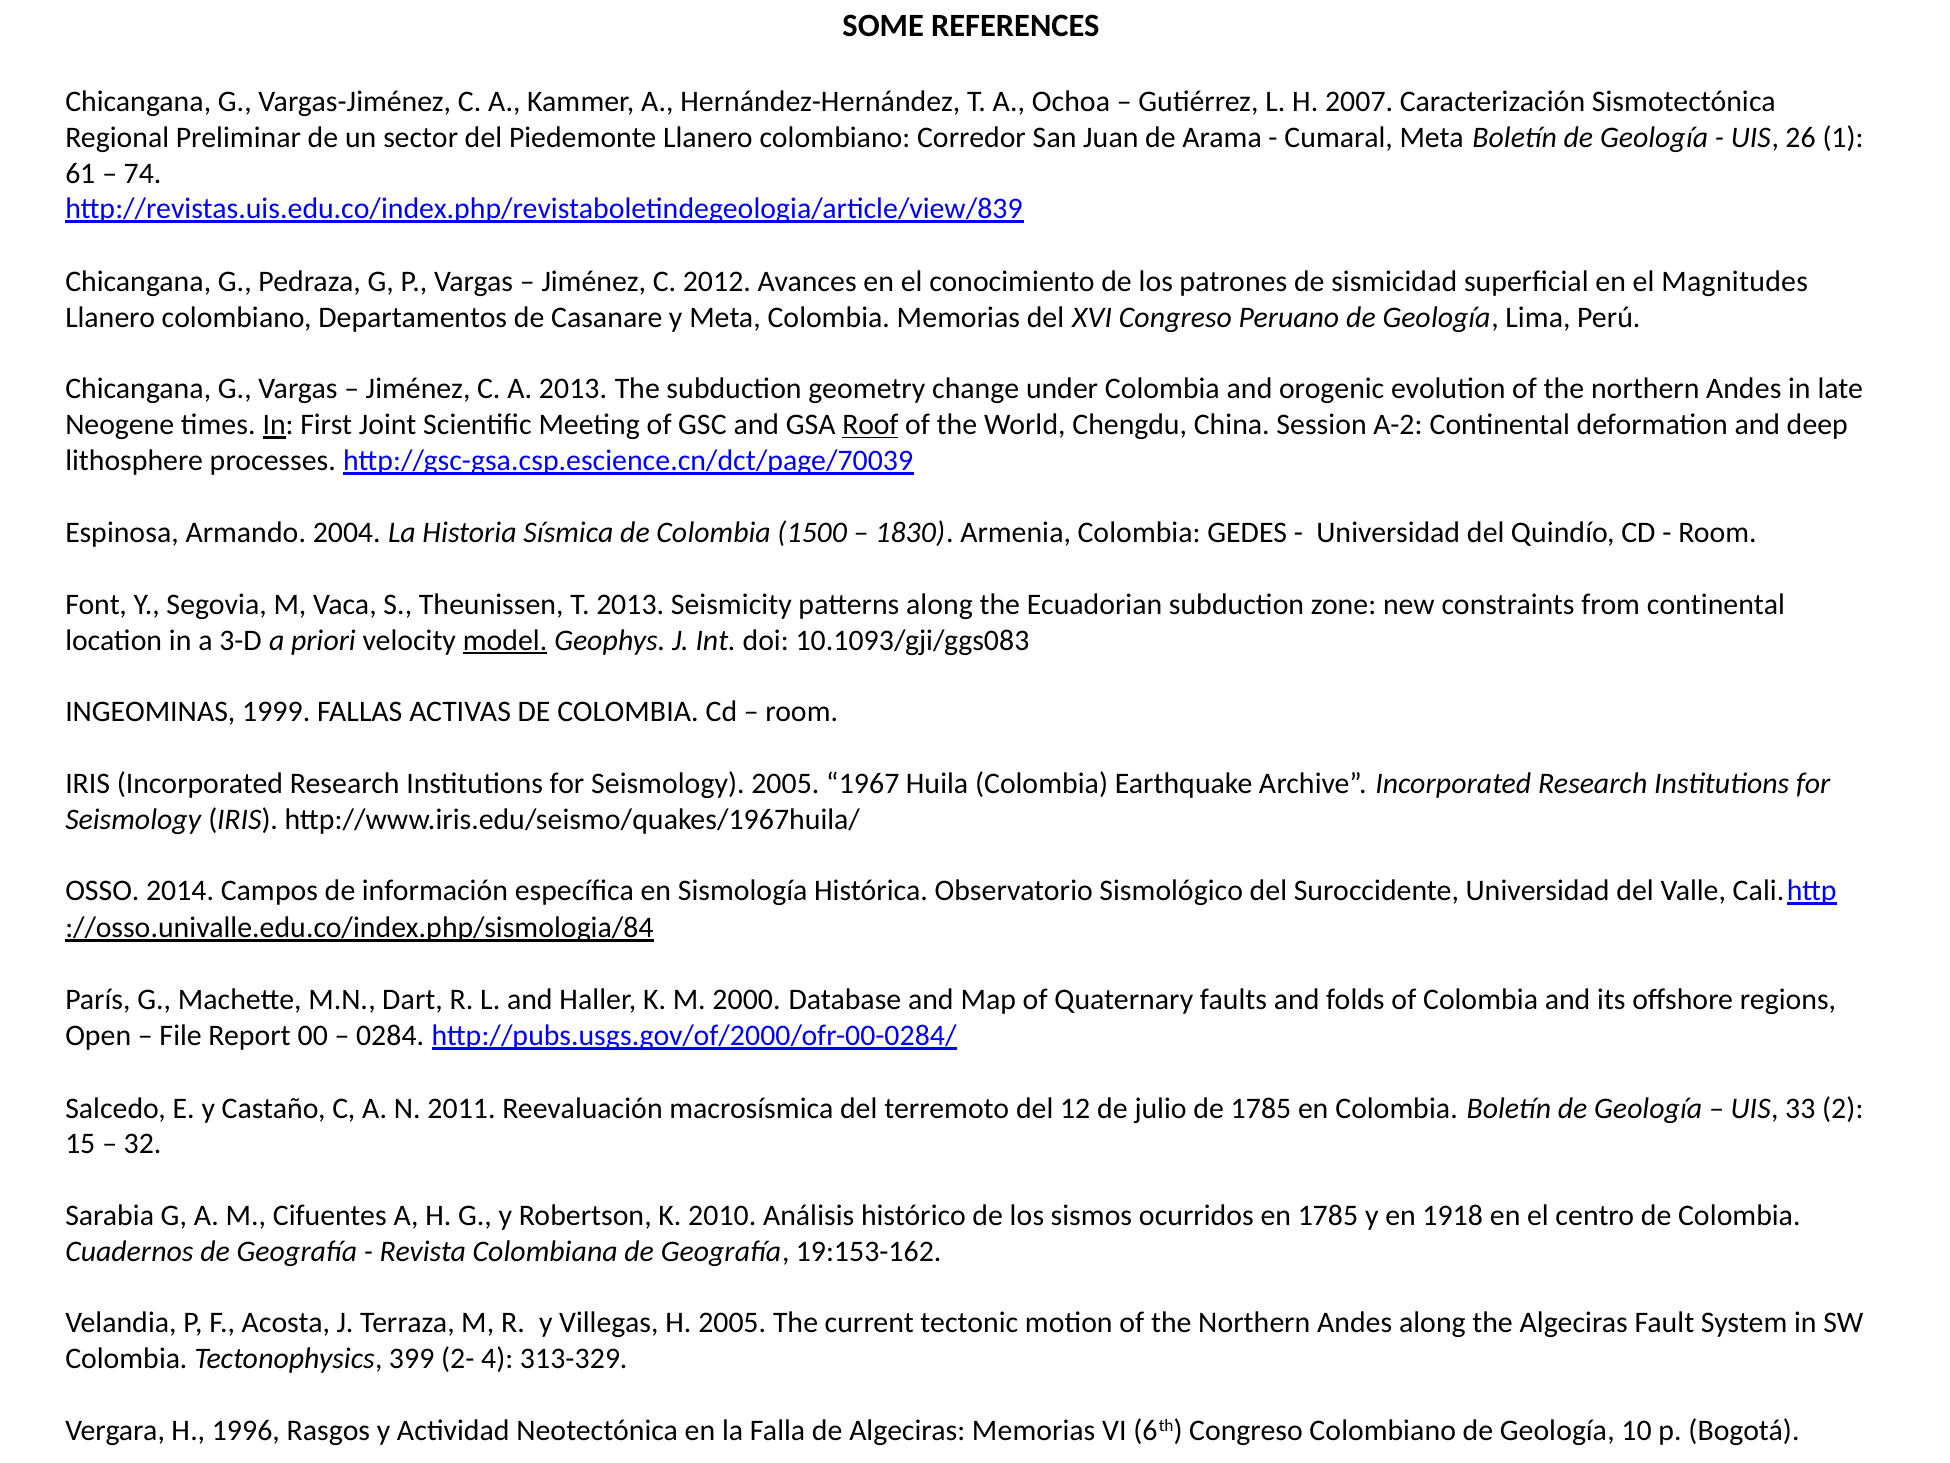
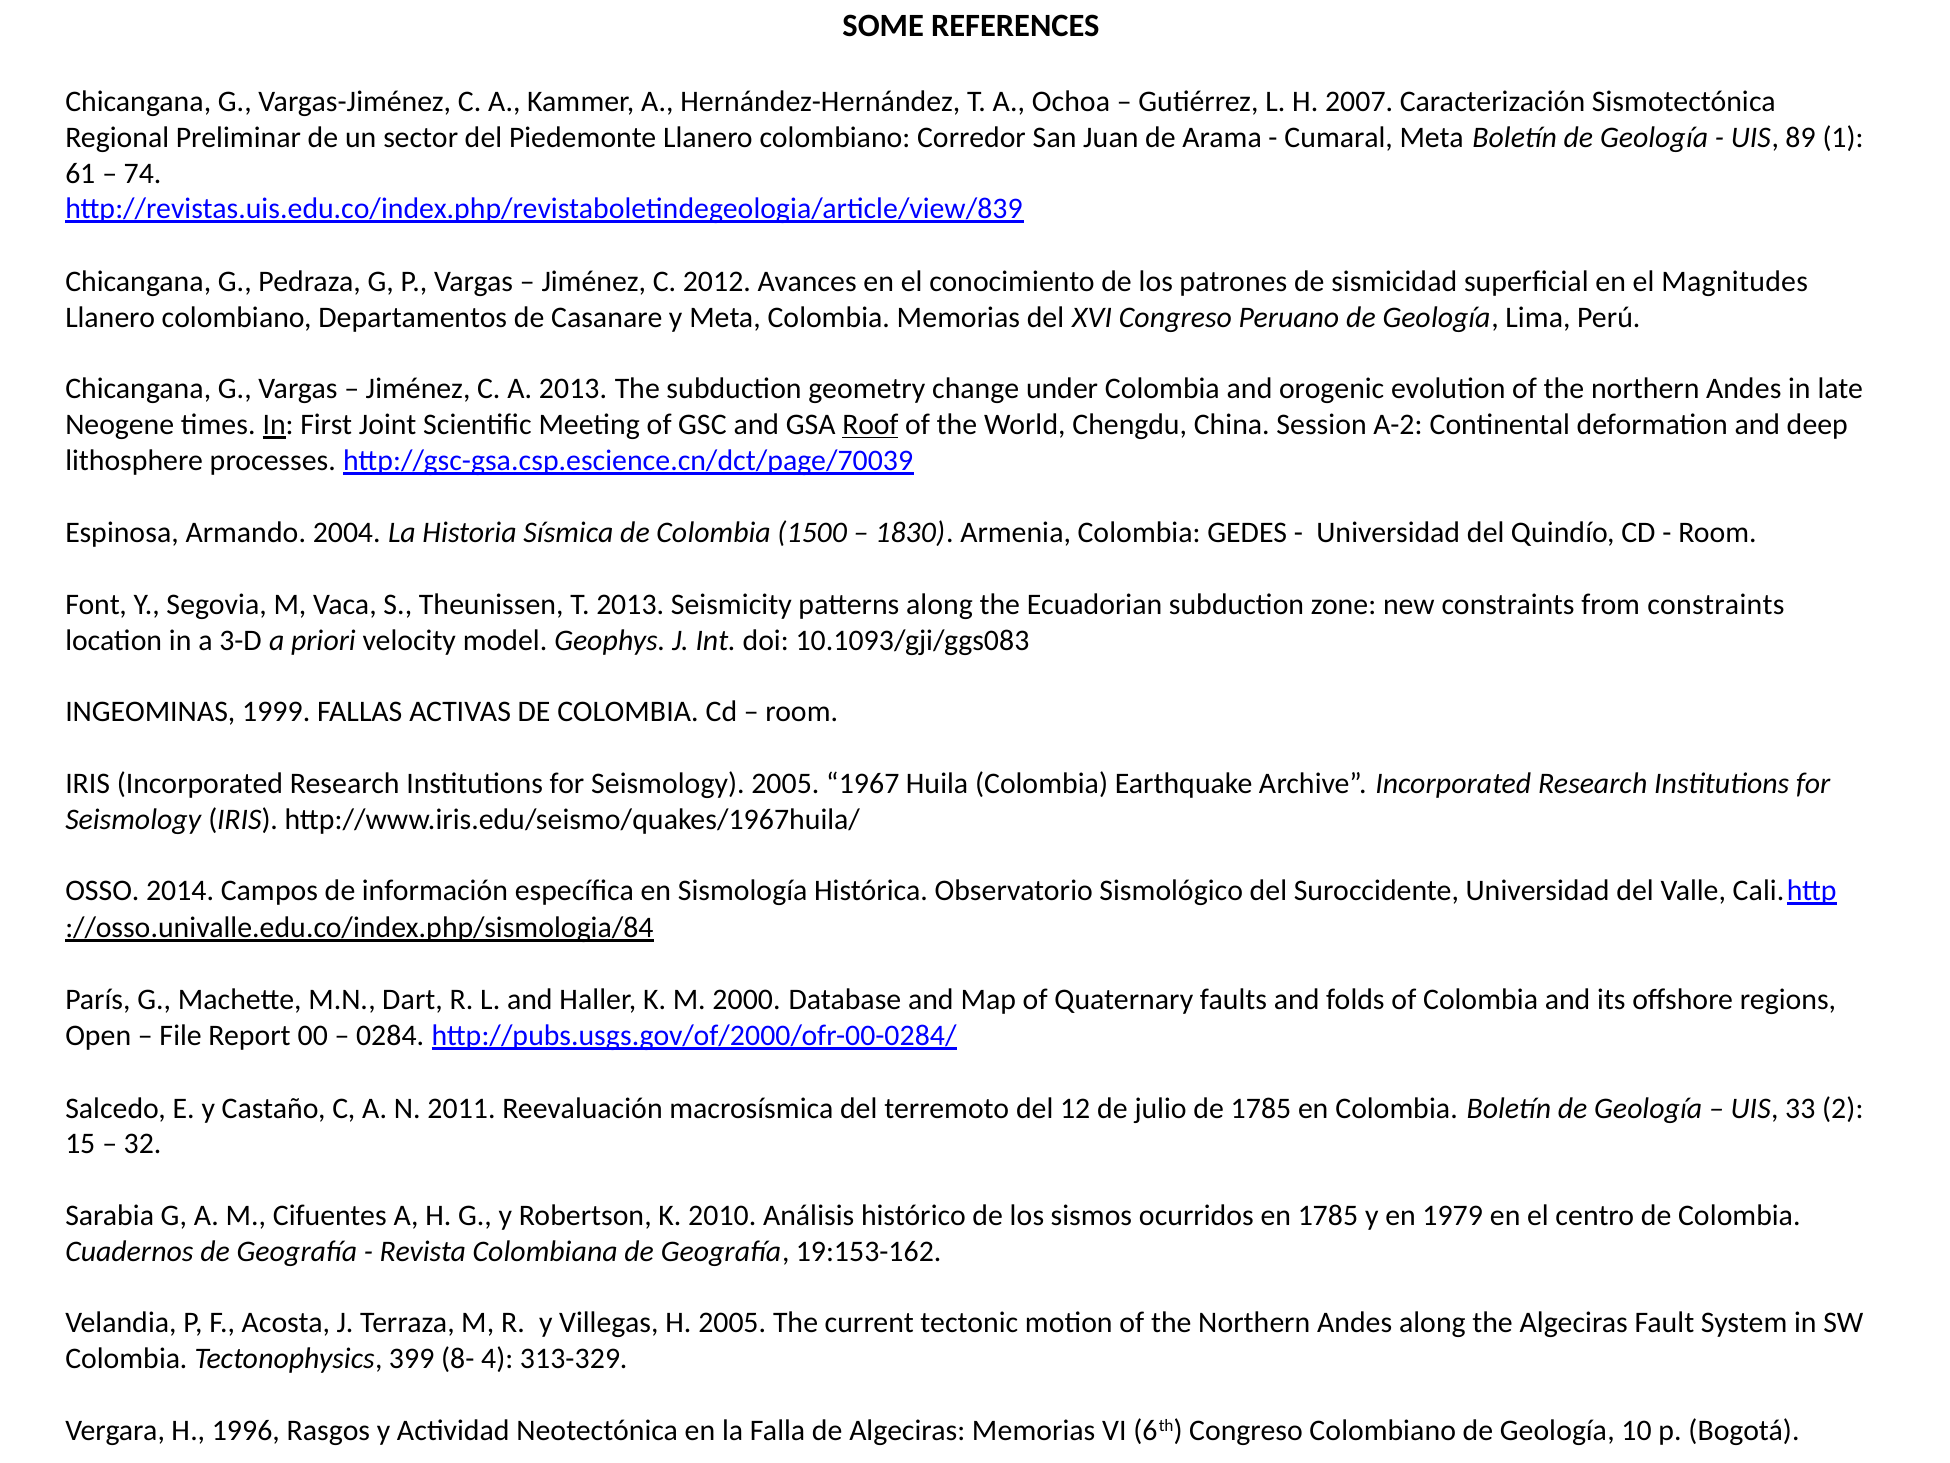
26: 26 -> 89 (1801, 137)
from continental: continental -> constraints (1716, 604)
model underline: present -> none (505, 640)
1918: 1918 -> 1979 (1453, 1215)
2-: 2- -> 8- (458, 1358)
